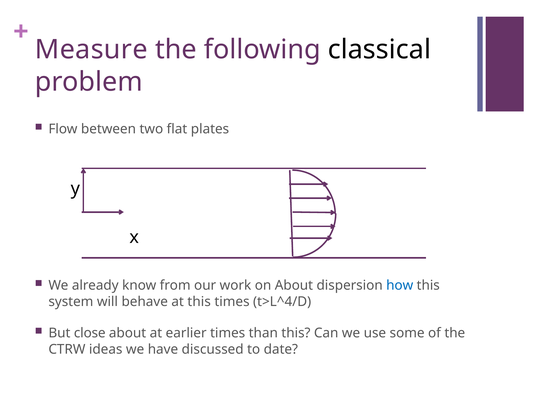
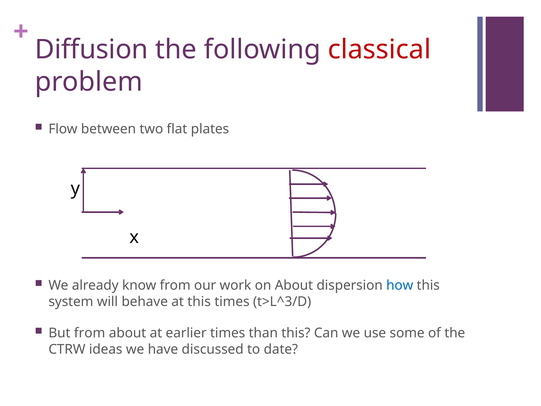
Measure: Measure -> Diffusion (92, 49)
classical colour: black -> red (379, 49)
t>L^4/D: t>L^4/D -> t>L^3/D (282, 302)
But close: close -> from (90, 333)
